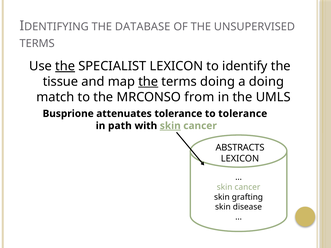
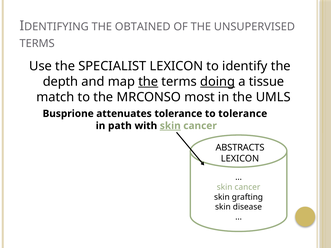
DATABASE: DATABASE -> OBTAINED (143, 27)
the underline: present -> none (65, 66)
tissue: tissue -> depth (60, 82)
doing underline: none -> present (218, 82)
a doing: doing -> tissue (267, 82)
from: from -> most (200, 97)
